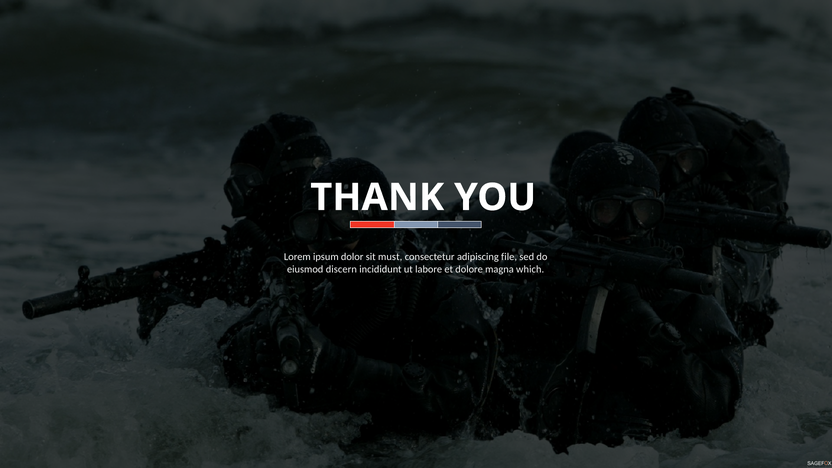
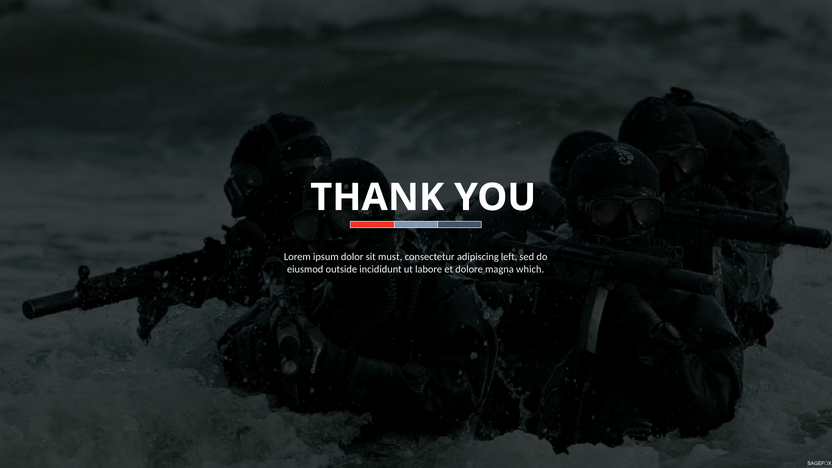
file: file -> left (509, 257)
discern: discern -> outside (341, 269)
